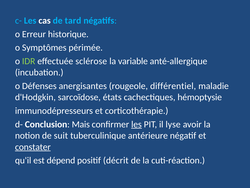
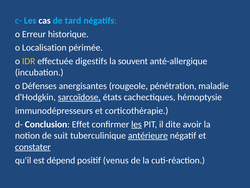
Symptômes: Symptômes -> Localisation (44, 48)
IDR colour: light green -> yellow (29, 61)
sclérose: sclérose -> digestifs (91, 61)
variable: variable -> souvent (133, 61)
différentiel: différentiel -> pénétration (173, 86)
sarcoïdose underline: none -> present (79, 97)
Mais: Mais -> Effet (81, 124)
lyse: lyse -> dite (173, 124)
antérieure underline: none -> present (148, 135)
décrit: décrit -> venus (116, 160)
